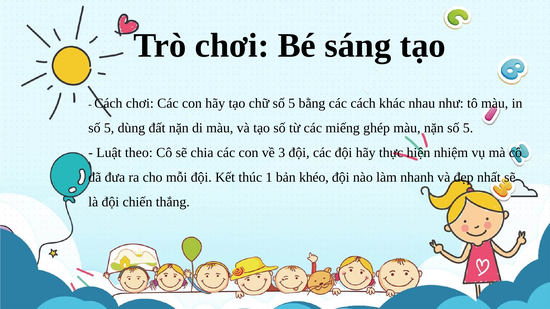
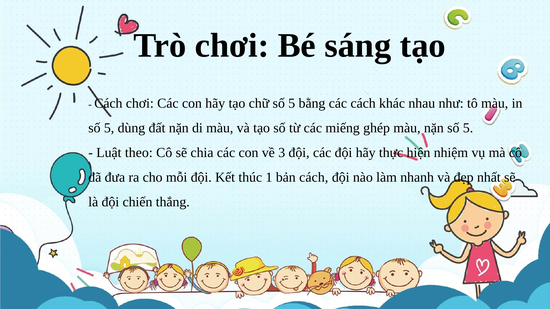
bản khéo: khéo -> cách (314, 178)
